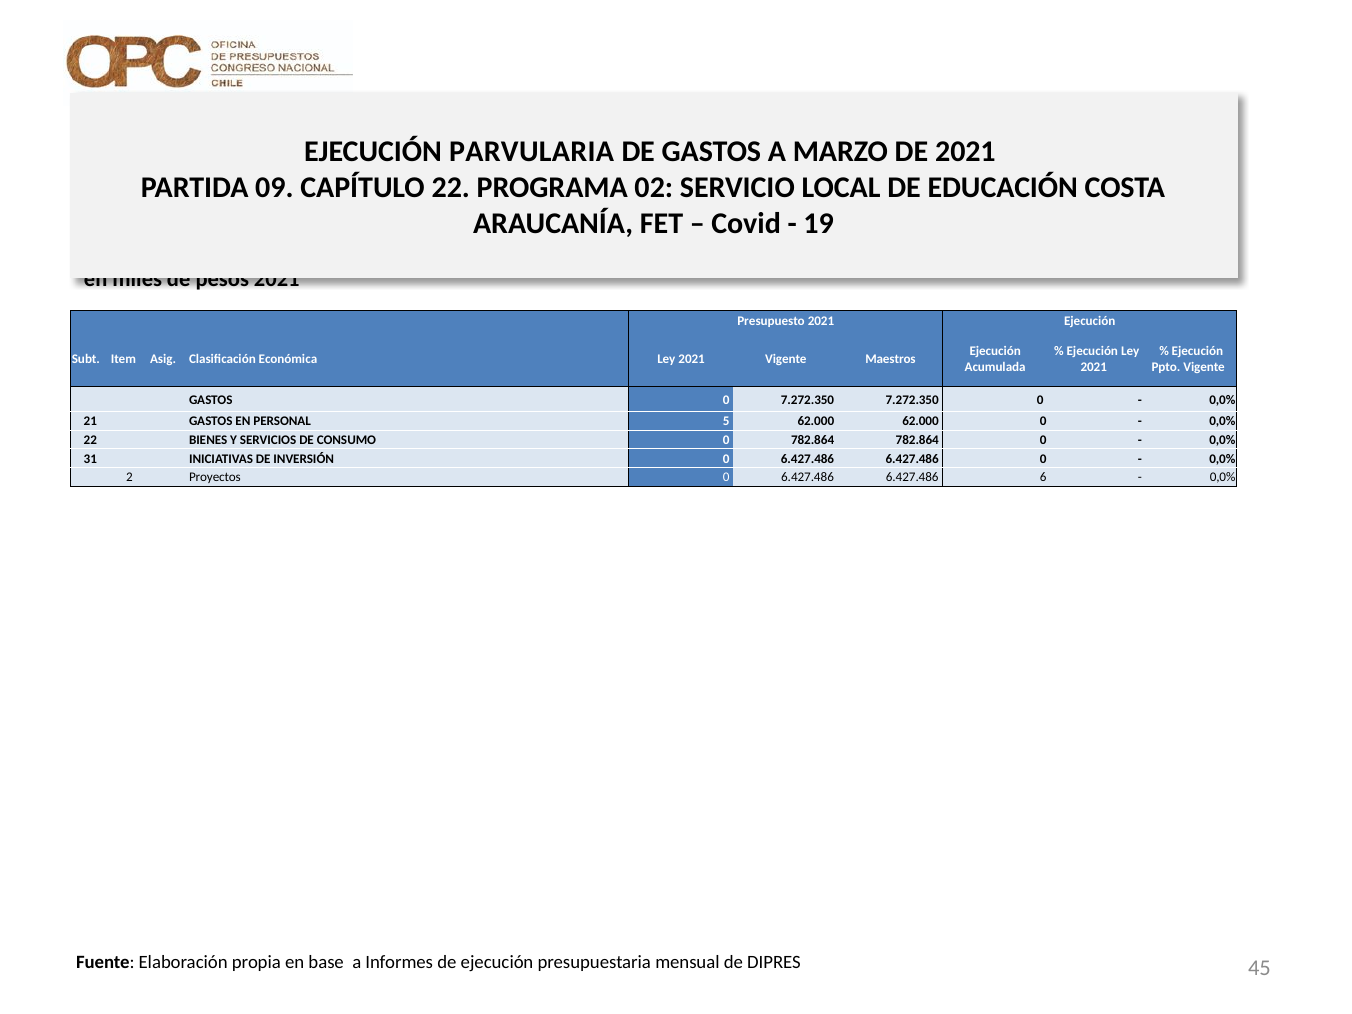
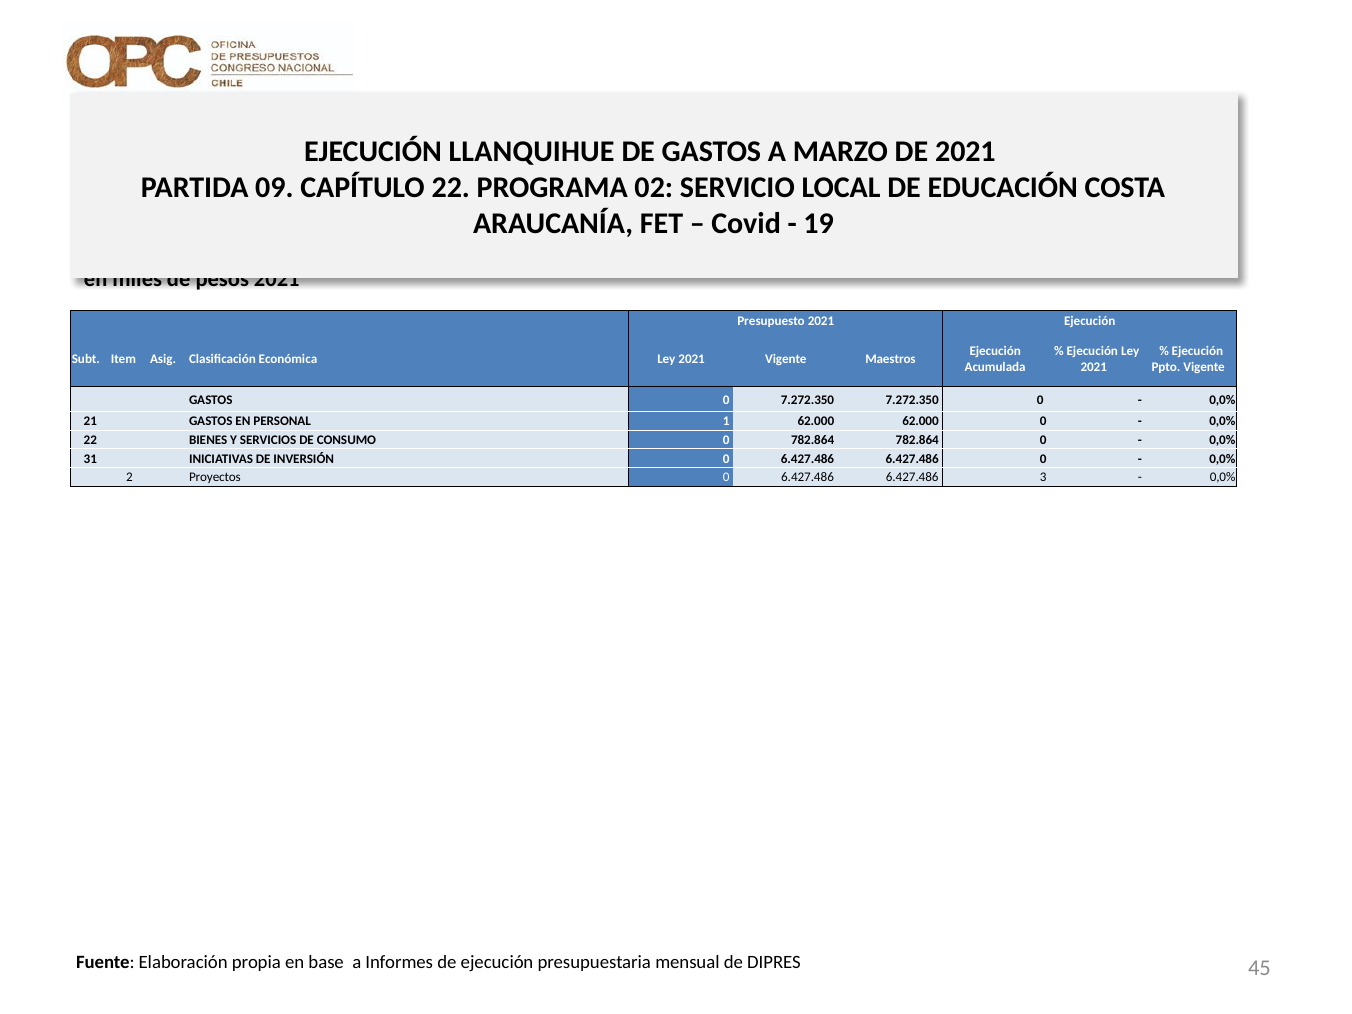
PARVULARIA: PARVULARIA -> LLANQUIHUE (532, 152)
5: 5 -> 1 (726, 421)
6: 6 -> 3 (1043, 478)
